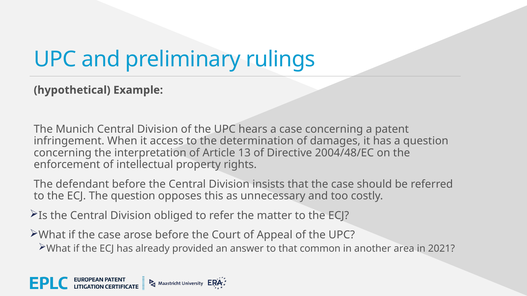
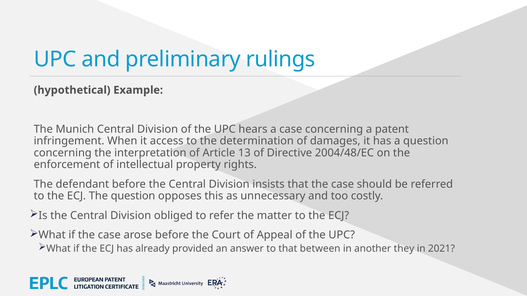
common: common -> between (320, 249)
area: area -> they (404, 249)
